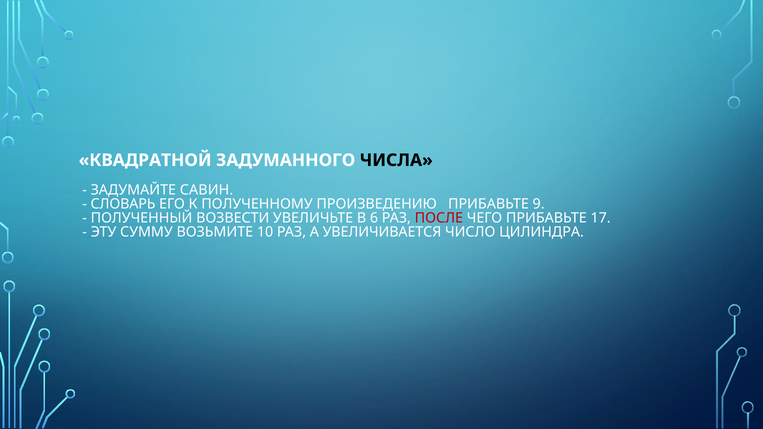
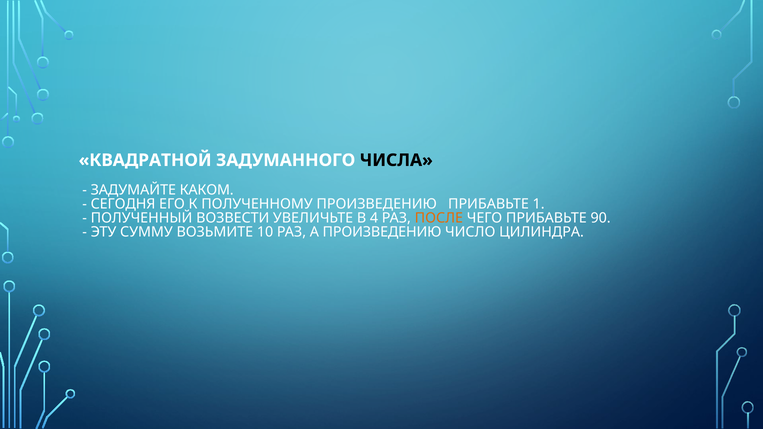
САВИН: САВИН -> КАКОМ (207, 190)
СЛОВАРЬ: СЛОВАРЬ -> СЕГОДНЯ (123, 204)
9: 9 -> 1 (539, 204)
6: 6 -> 4 (374, 218)
ПОСЛЕ colour: red -> orange (439, 218)
17: 17 -> 90 (601, 218)
А УВЕЛИЧИВАЕТСЯ: УВЕЛИЧИВАЕТСЯ -> ПРОИЗВЕДЕНИЮ (382, 232)
